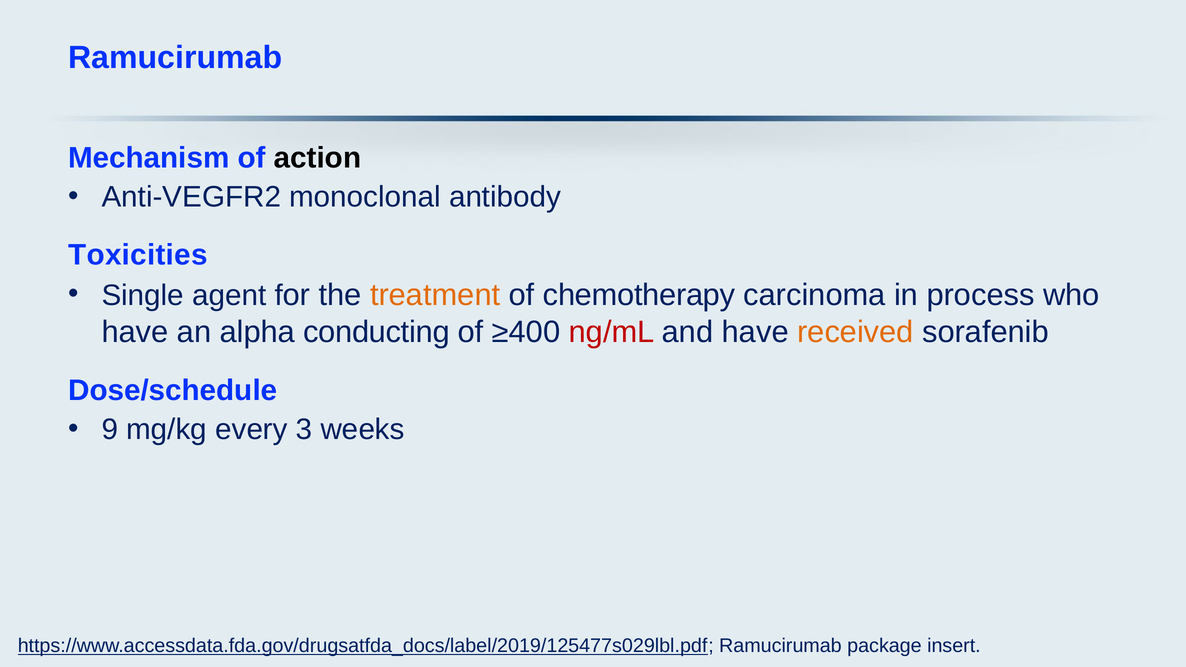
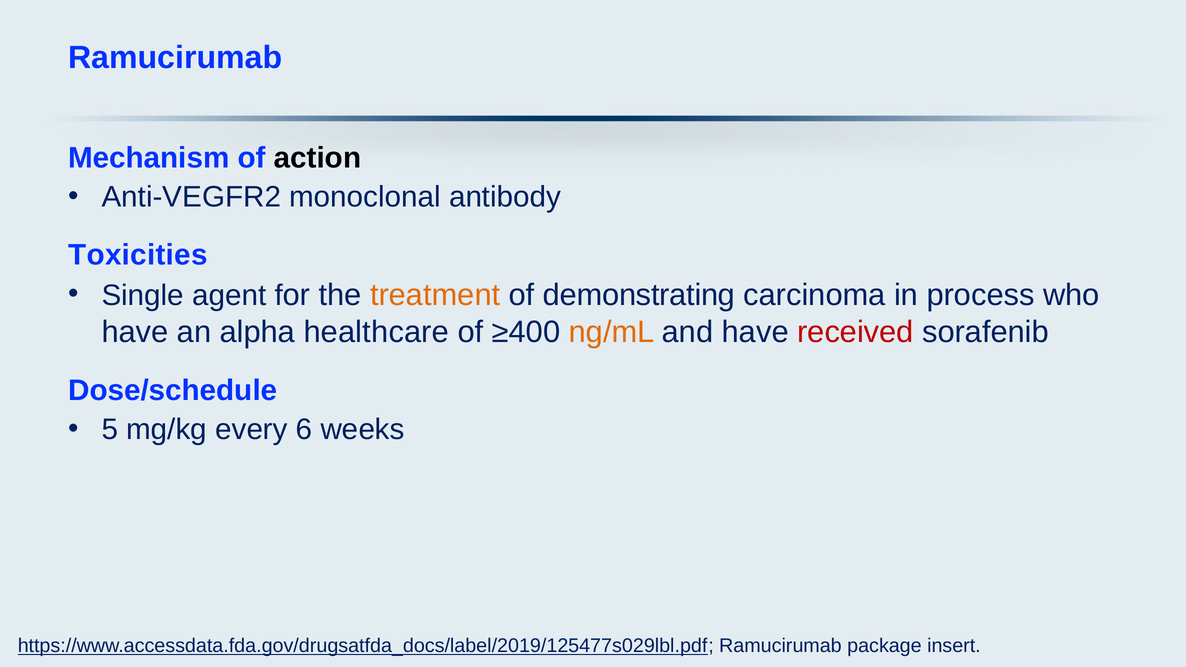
chemotherapy: chemotherapy -> demonstrating (639, 295)
conducting: conducting -> healthcare (376, 332)
ng/mL colour: red -> orange (612, 332)
received colour: orange -> red (855, 332)
9: 9 -> 5 (110, 430)
3: 3 -> 6 (304, 430)
